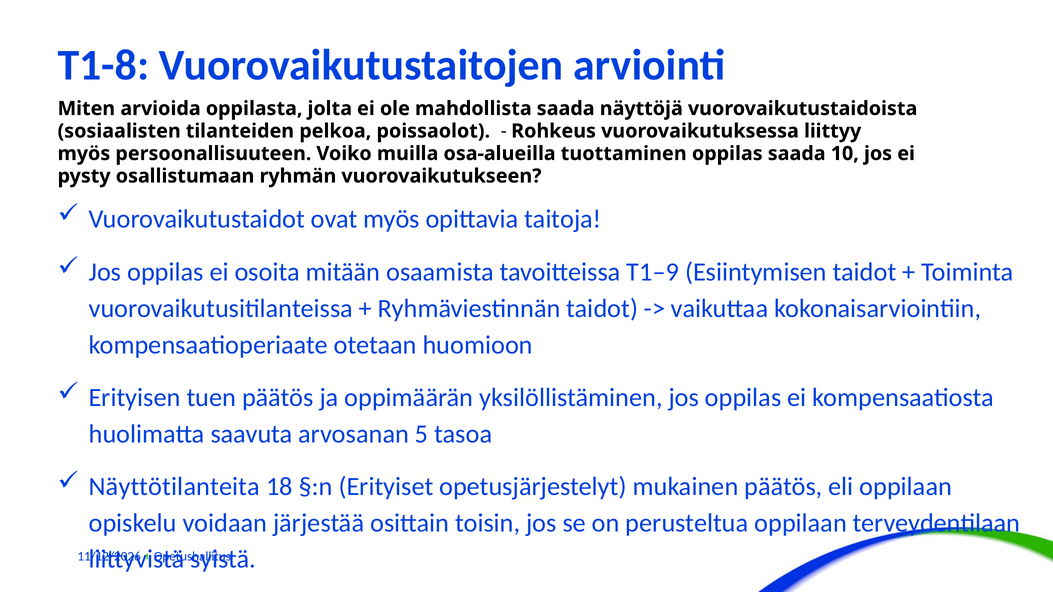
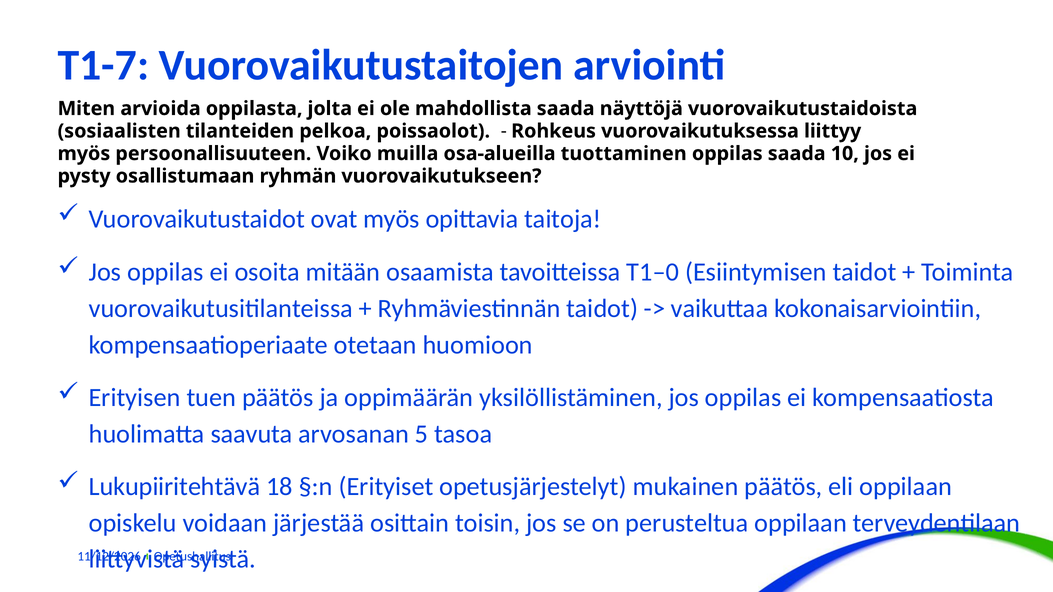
T1-8: T1-8 -> T1-7 (103, 66)
T1–9: T1–9 -> T1–0 (653, 272)
Näyttötilanteita: Näyttötilanteita -> Lukupiiritehtävä (174, 487)
